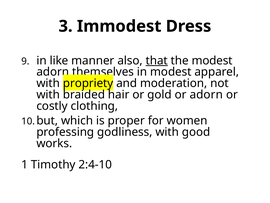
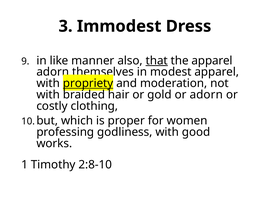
the modest: modest -> apparel (212, 60)
propriety underline: none -> present (88, 83)
2:4-10: 2:4-10 -> 2:8-10 (95, 164)
